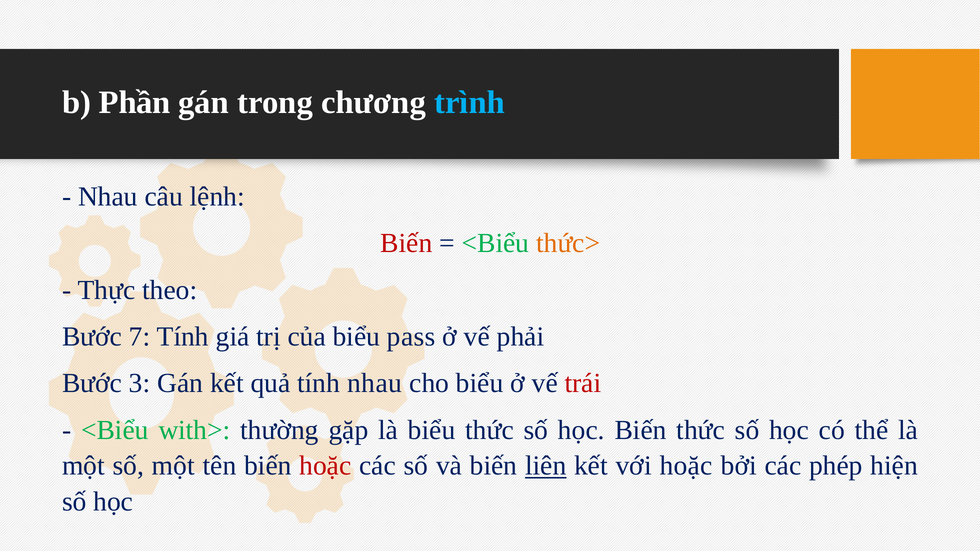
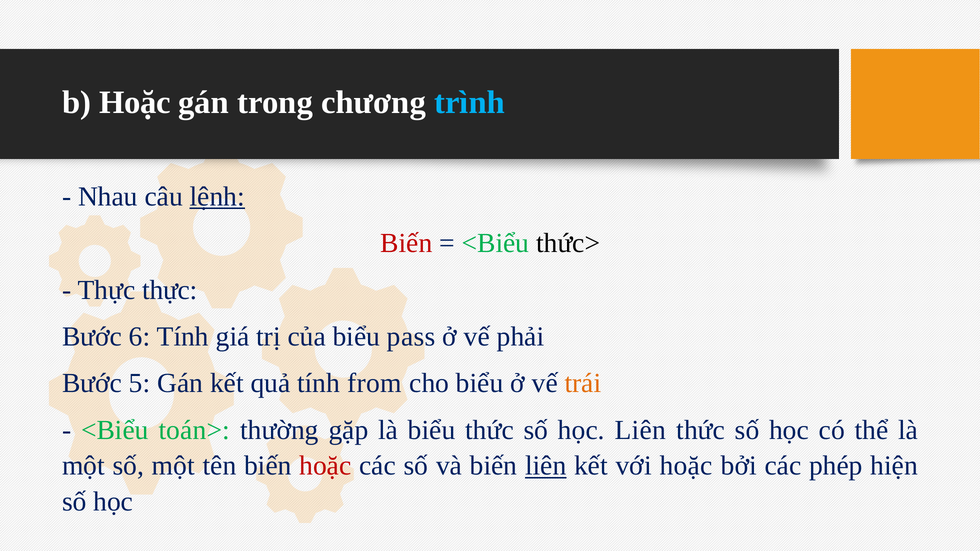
b Phần: Phần -> Hoặc (135, 103)
lệnh underline: none -> present (217, 197)
thức> colour: orange -> black (568, 243)
Thực theo: theo -> thực (170, 290)
7: 7 -> 6 (140, 337)
3: 3 -> 5 (140, 384)
tính nhau: nhau -> from (375, 384)
trái colour: red -> orange (583, 384)
with>: with> -> toán> (194, 430)
học Biến: Biến -> Liên (640, 430)
